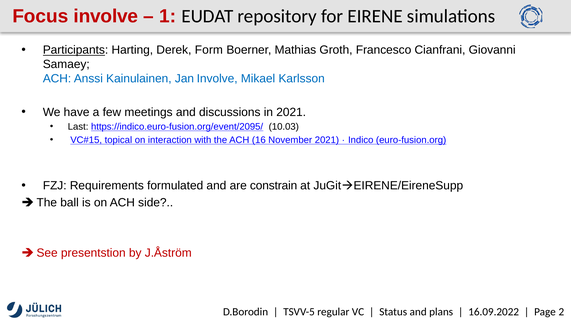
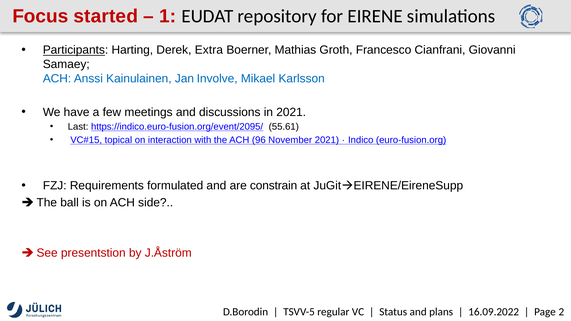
Focus involve: involve -> started (106, 16)
Form: Form -> Extra (209, 50)
10.03: 10.03 -> 55.61 (284, 127)
16: 16 -> 96 (259, 140)
